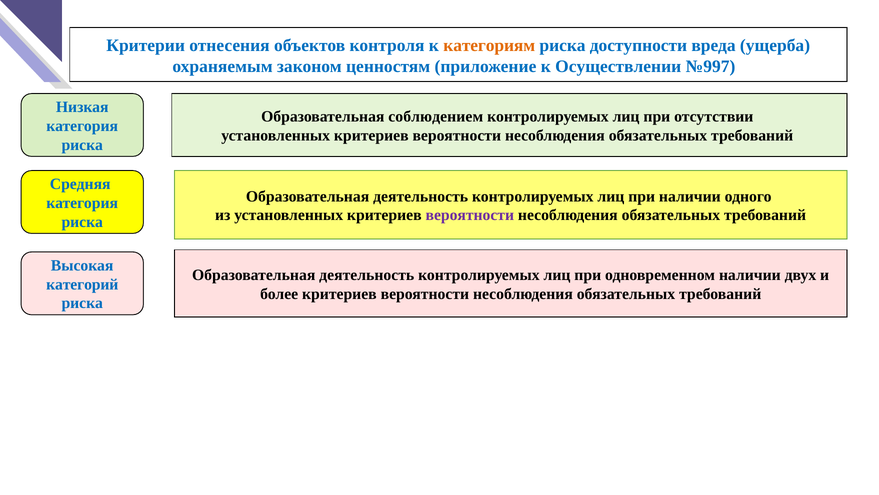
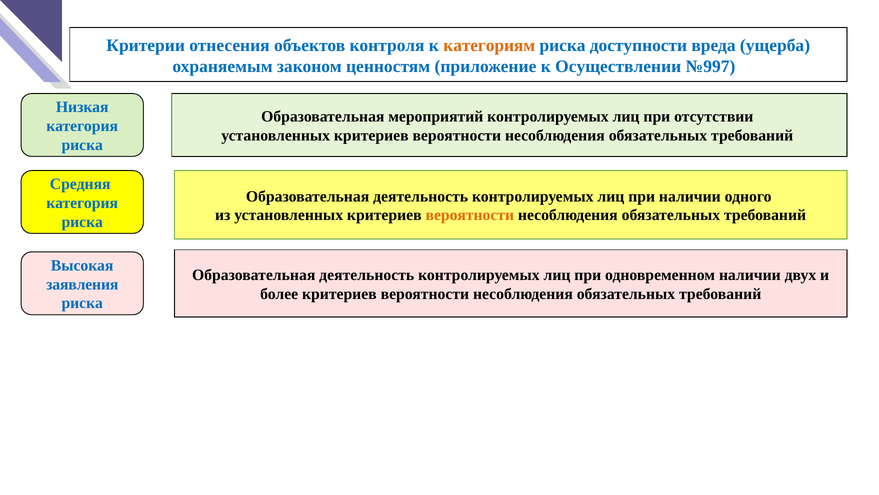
соблюдением: соблюдением -> мероприятий (436, 117)
вероятности colour: purple -> orange (470, 215)
категорий: категорий -> заявления (82, 284)
